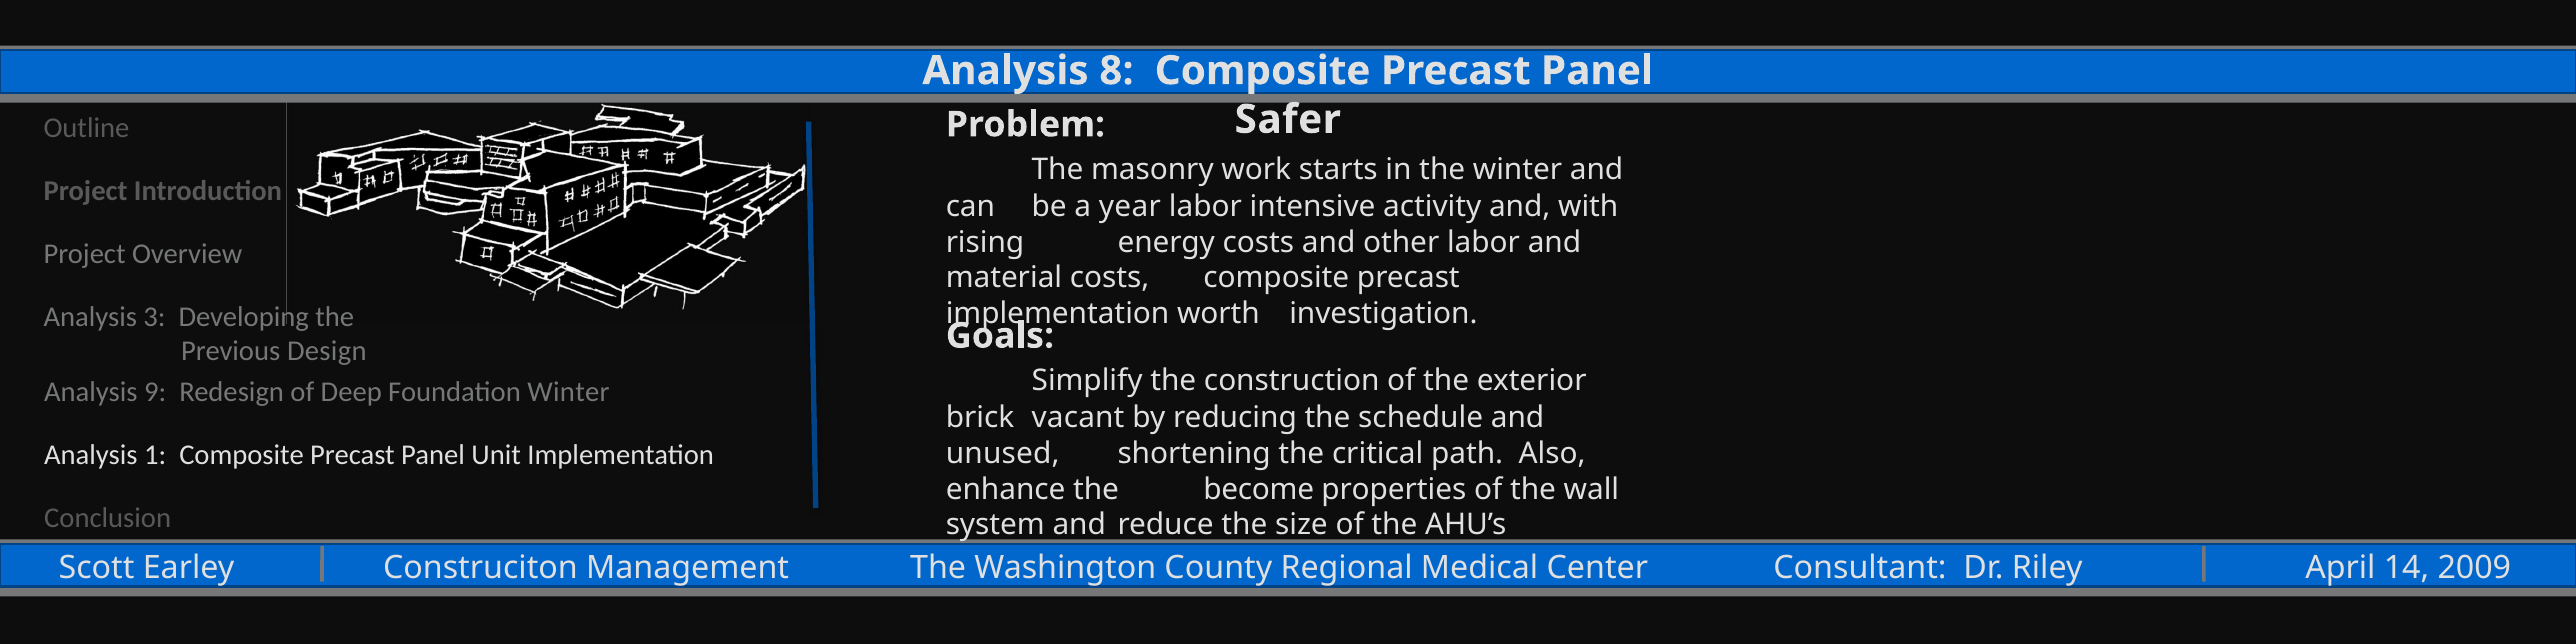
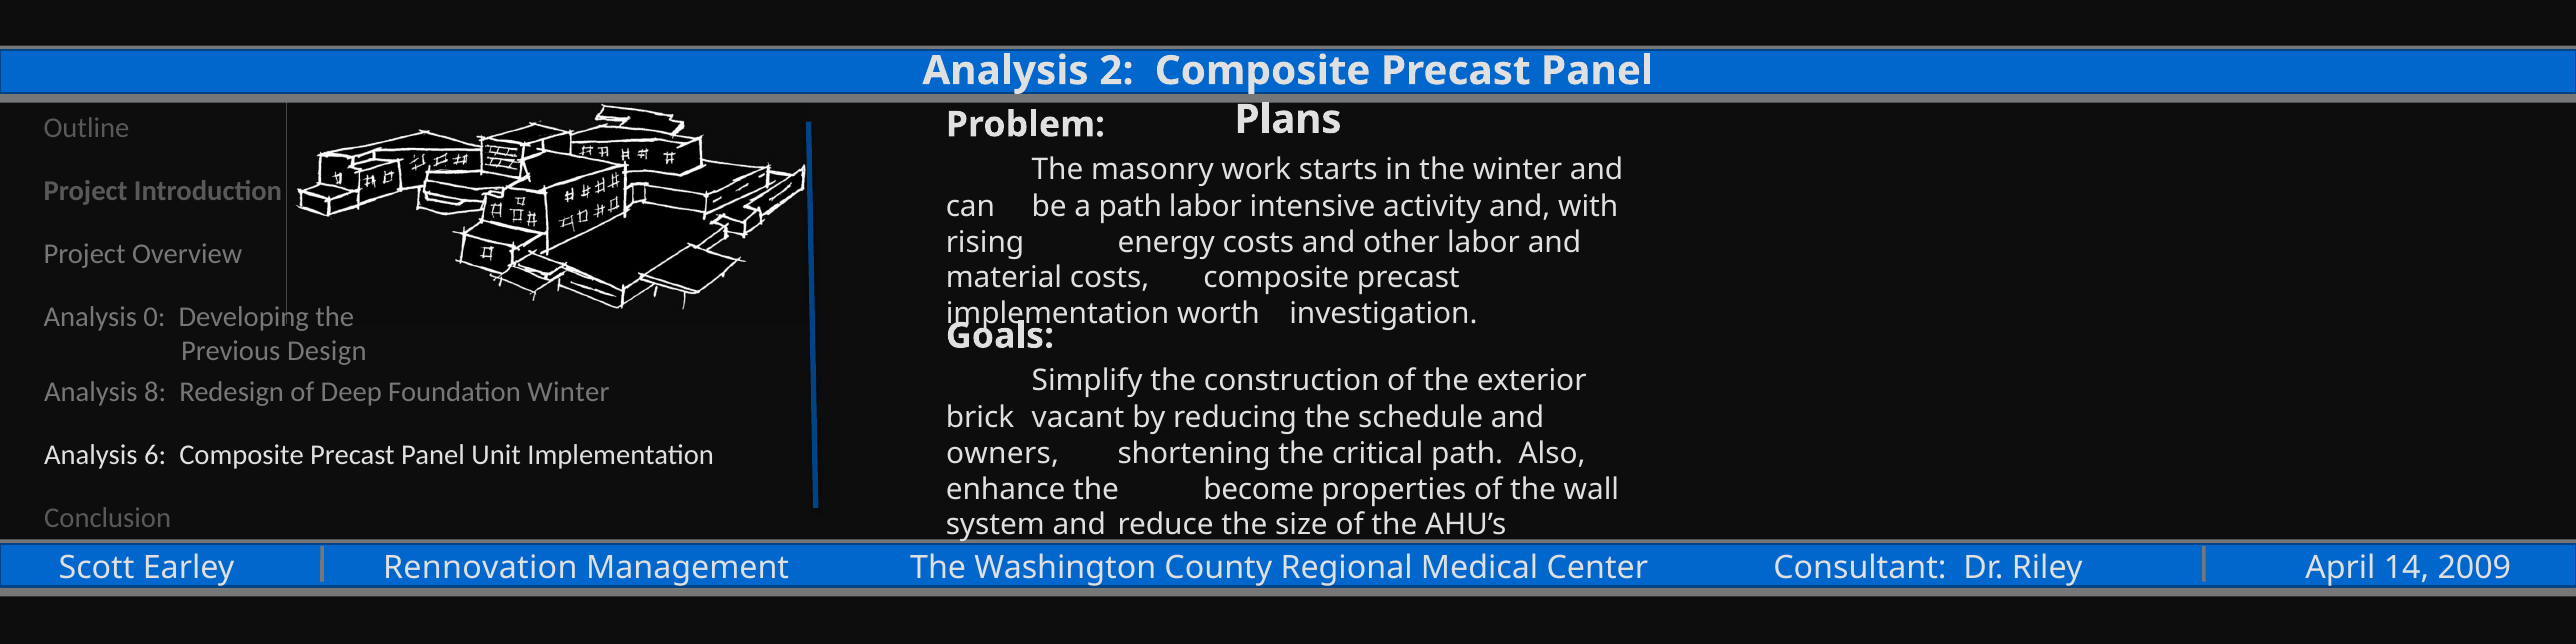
8: 8 -> 2 (1116, 71)
Safer: Safer -> Plans (1288, 119)
a year: year -> path (1130, 206)
3: 3 -> 0 (155, 317)
9: 9 -> 8 (155, 392)
1: 1 -> 6 (155, 455)
unused: unused -> owners (1003, 454)
Construciton: Construciton -> Rennovation (480, 568)
